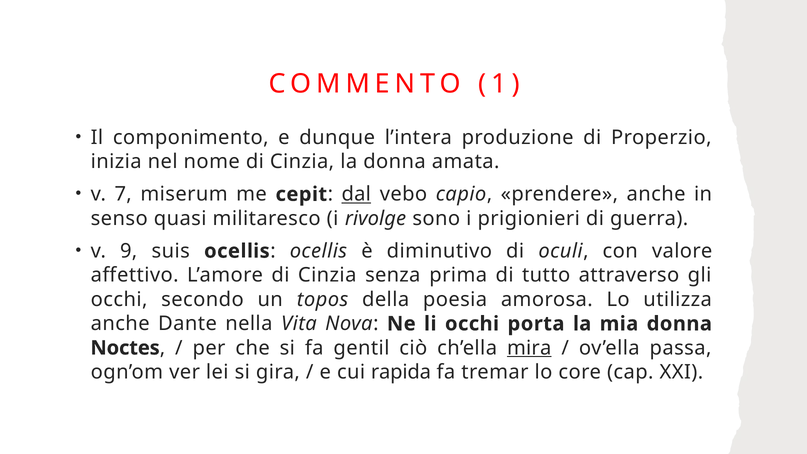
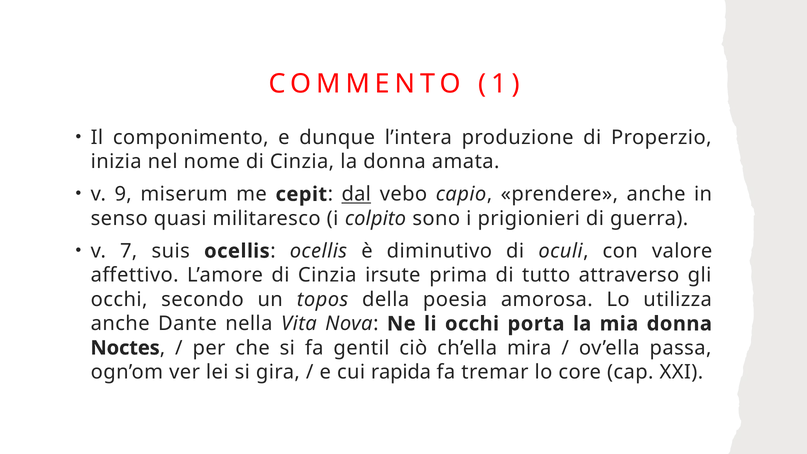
7: 7 -> 9 (123, 194)
rivolge: rivolge -> colpito (376, 218)
9: 9 -> 7 (129, 251)
senza: senza -> irsute (393, 275)
mira underline: present -> none (529, 348)
